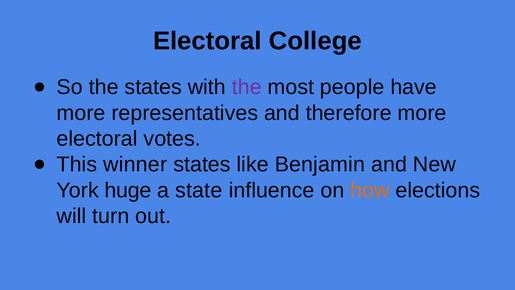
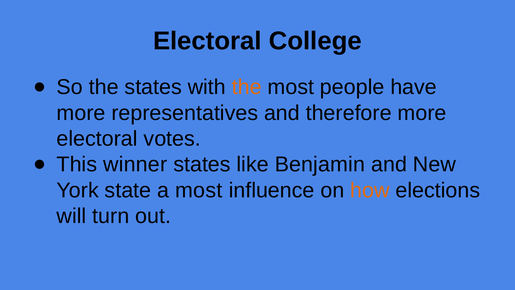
the colour: purple -> orange (247, 87)
huge: huge -> state (128, 190)
a state: state -> most (199, 190)
